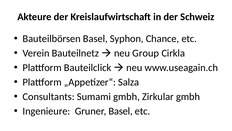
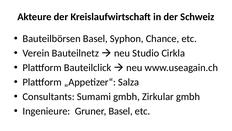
Group: Group -> Studio (146, 53)
